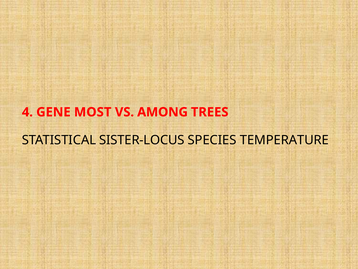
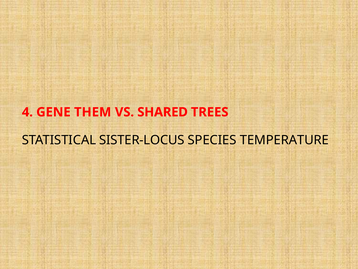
MOST: MOST -> THEM (93, 112)
AMONG: AMONG -> SHARED (163, 112)
